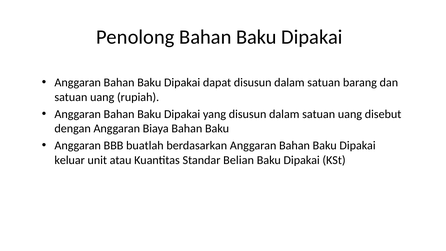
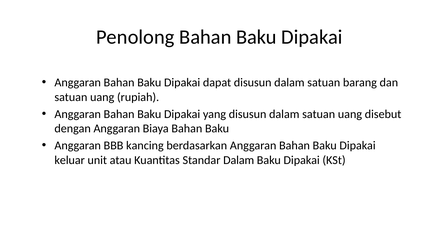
buatlah: buatlah -> kancing (145, 146)
Standar Belian: Belian -> Dalam (239, 160)
